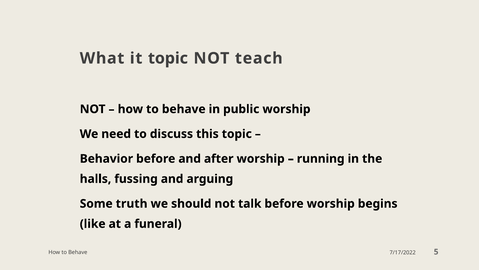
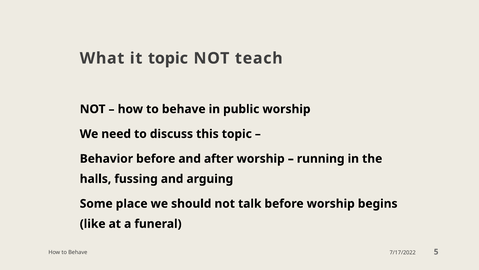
truth: truth -> place (132, 203)
